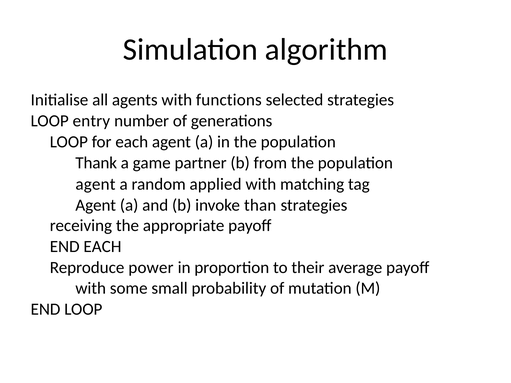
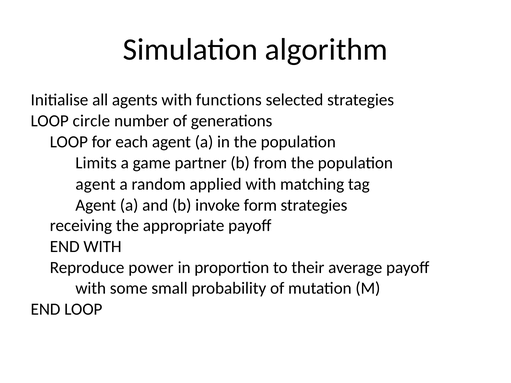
entry: entry -> circle (91, 121)
Thank: Thank -> Limits (96, 163)
than: than -> form (260, 205)
END EACH: EACH -> WITH (103, 247)
